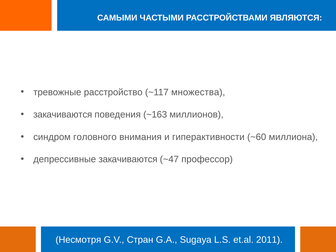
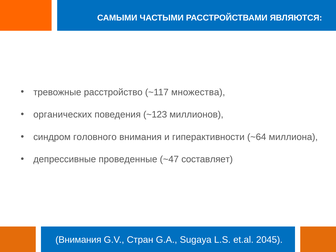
закачиваются: закачиваются -> органических (63, 115)
~163: ~163 -> ~123 (155, 115)
~60: ~60 -> ~64 (257, 137)
депрессивные закачиваются: закачиваются -> проведенные (128, 159)
профессор: профессор -> составляет (207, 159)
Несмотря: Несмотря -> Внимания (78, 240)
2011: 2011 -> 2045 (269, 240)
